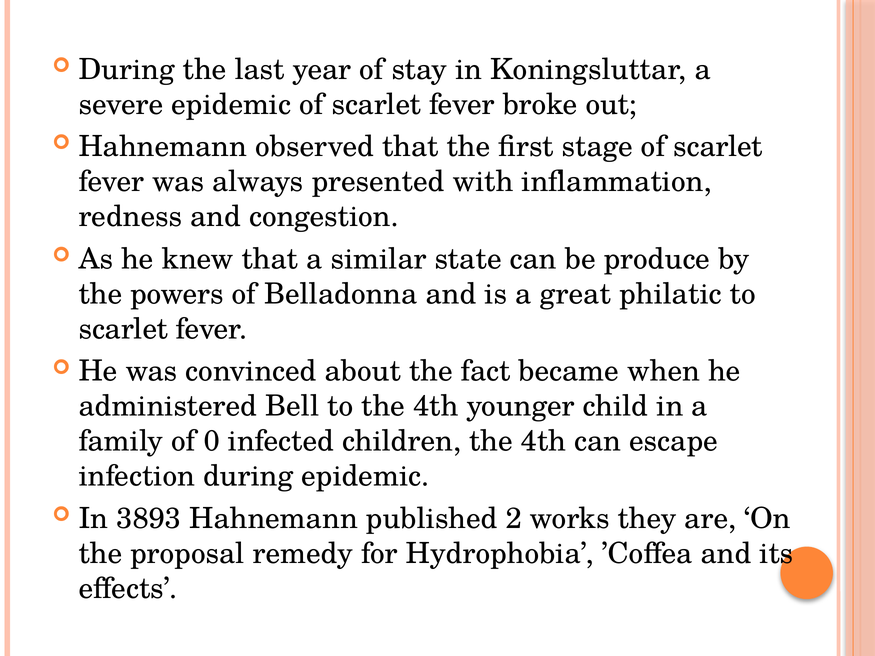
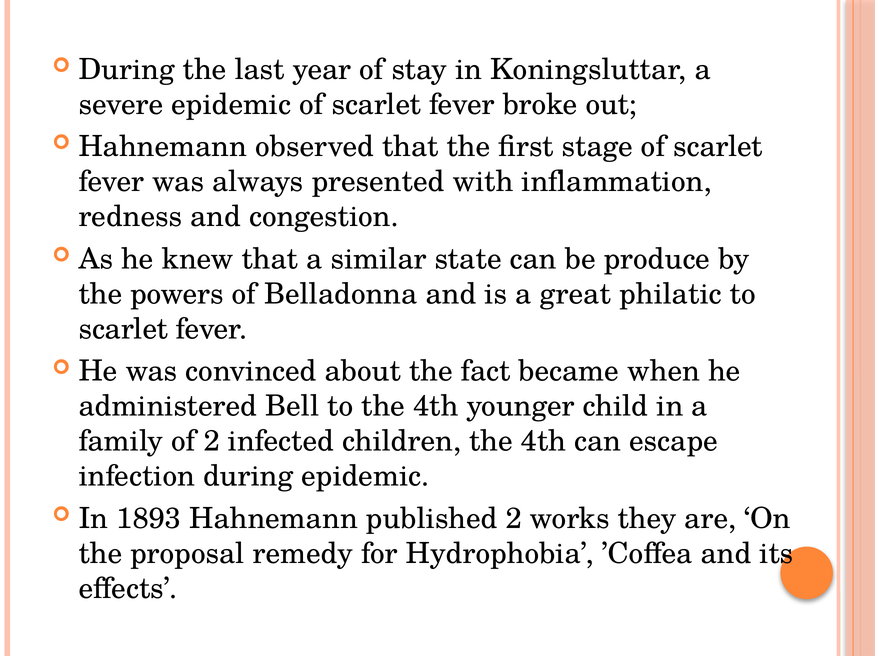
of 0: 0 -> 2 (212, 441)
3893: 3893 -> 1893 (149, 519)
